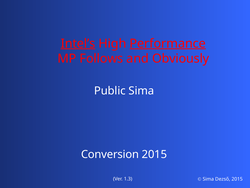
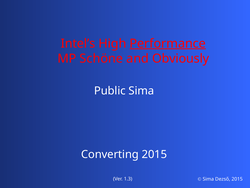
Intel’s underline: present -> none (78, 43)
Follows: Follows -> Schöne (101, 58)
Conversion: Conversion -> Converting (110, 154)
